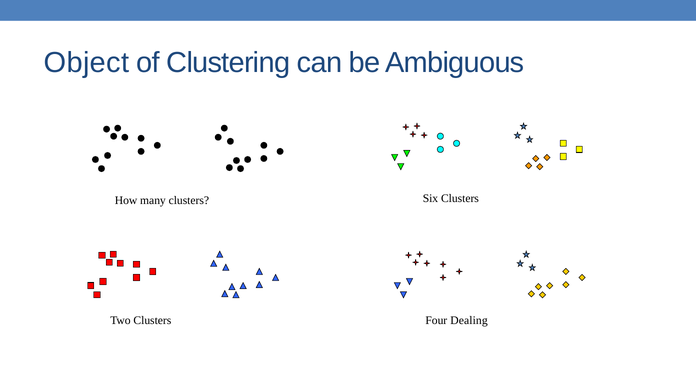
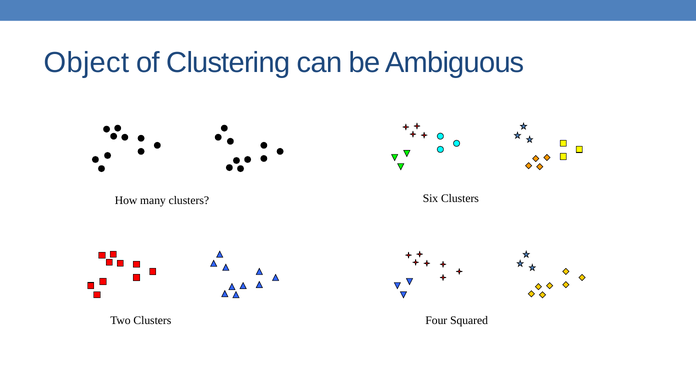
Dealing: Dealing -> Squared (469, 321)
